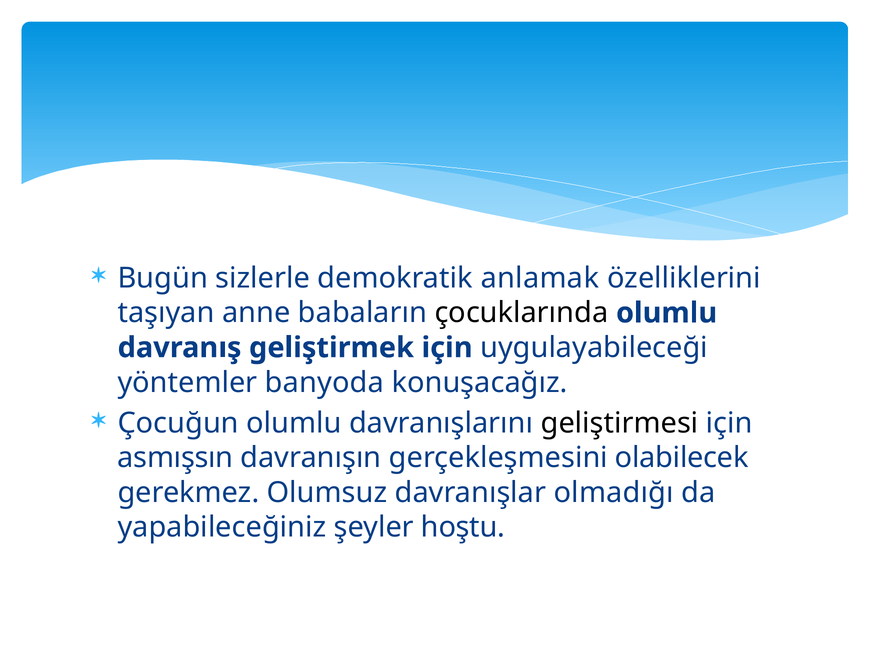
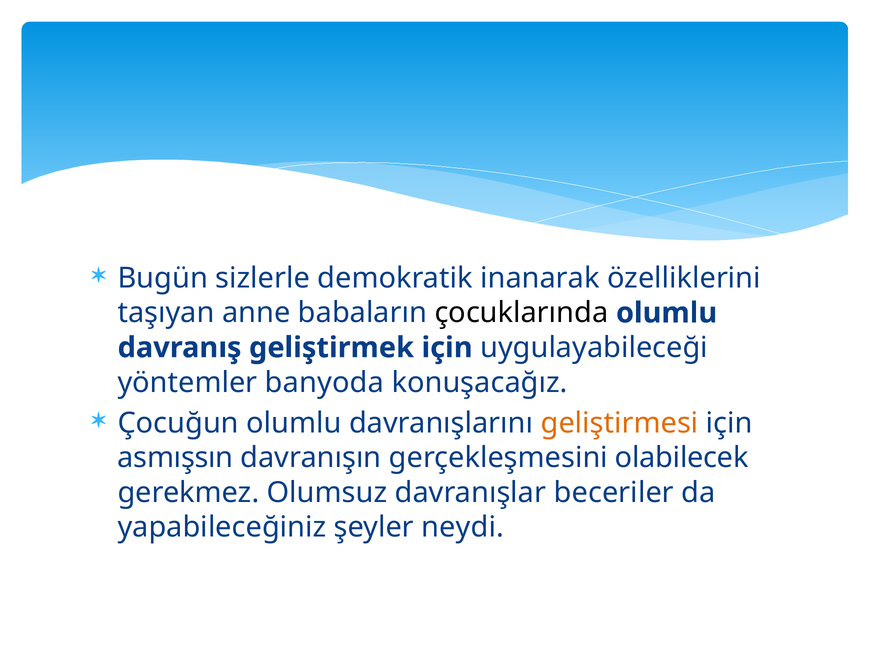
anlamak: anlamak -> inanarak (540, 278)
geliştirmesi colour: black -> orange (620, 423)
olmadığı: olmadığı -> beceriler (614, 492)
hoştu: hoştu -> neydi (463, 527)
